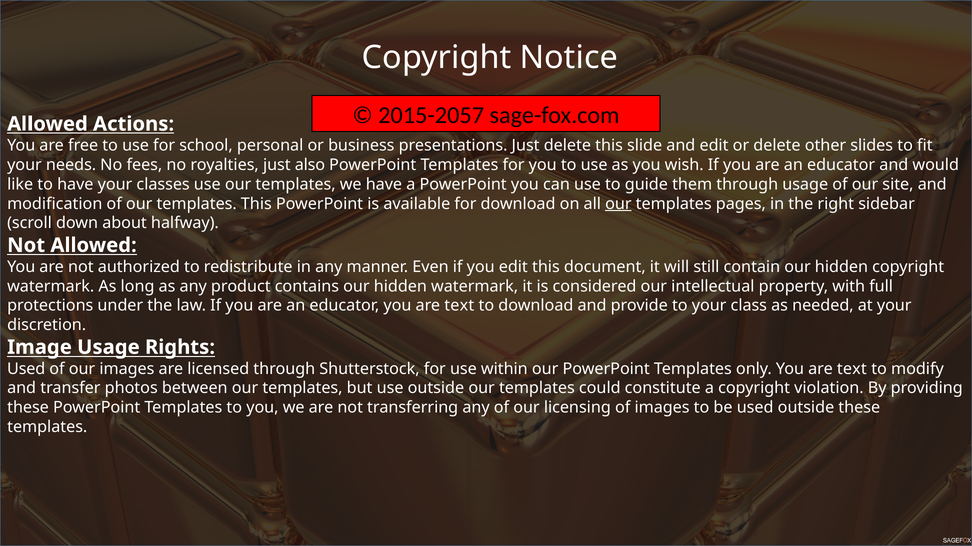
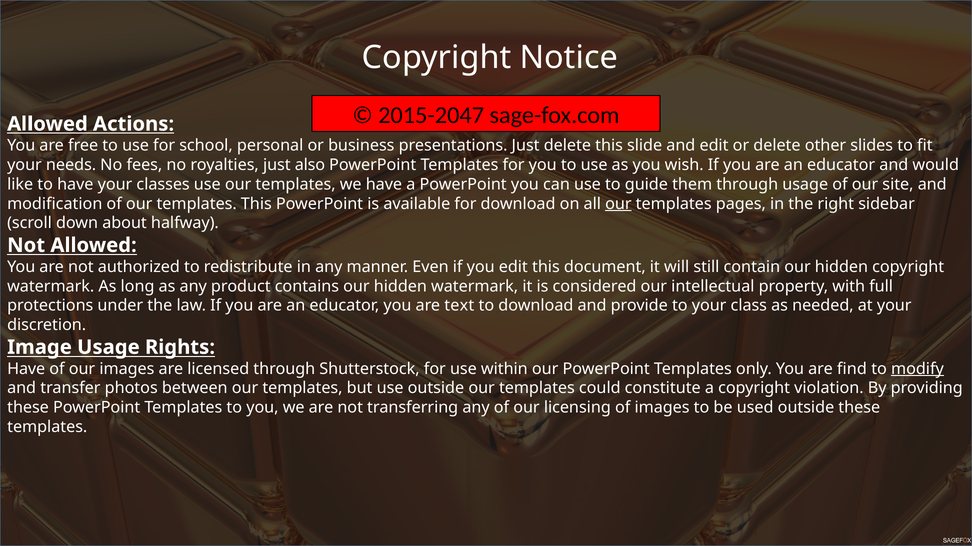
2015-2057: 2015-2057 -> 2015-2047 (431, 115)
Used: Used -> Have (26, 369)
only You are text: text -> find (852, 369)
modify underline: none -> present (917, 369)
